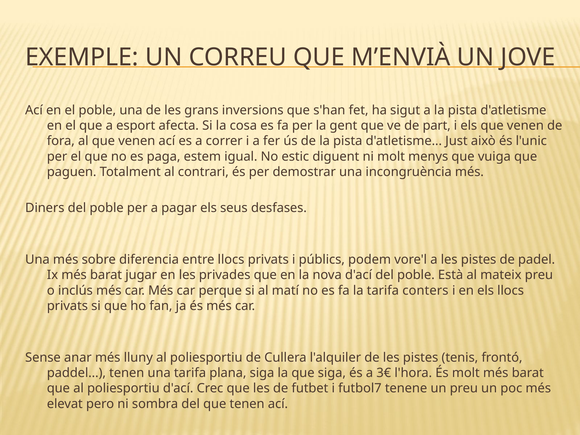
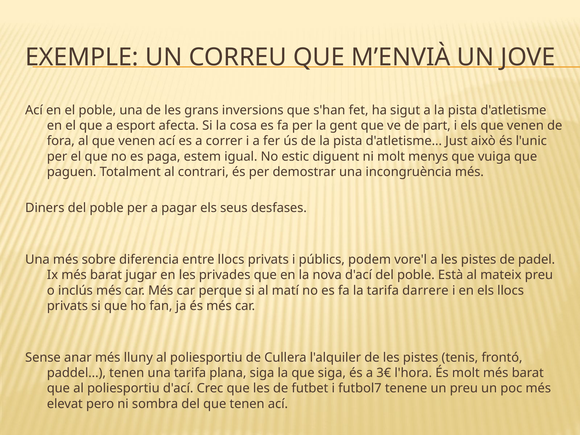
conters: conters -> darrere (425, 290)
